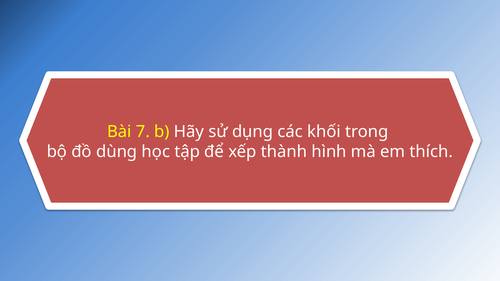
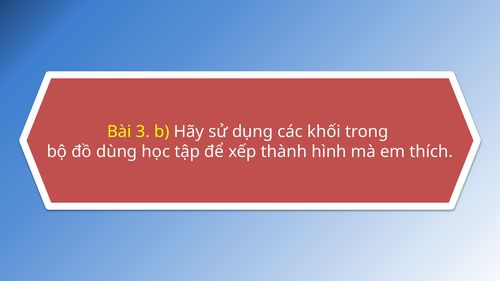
7: 7 -> 3 (143, 132)
